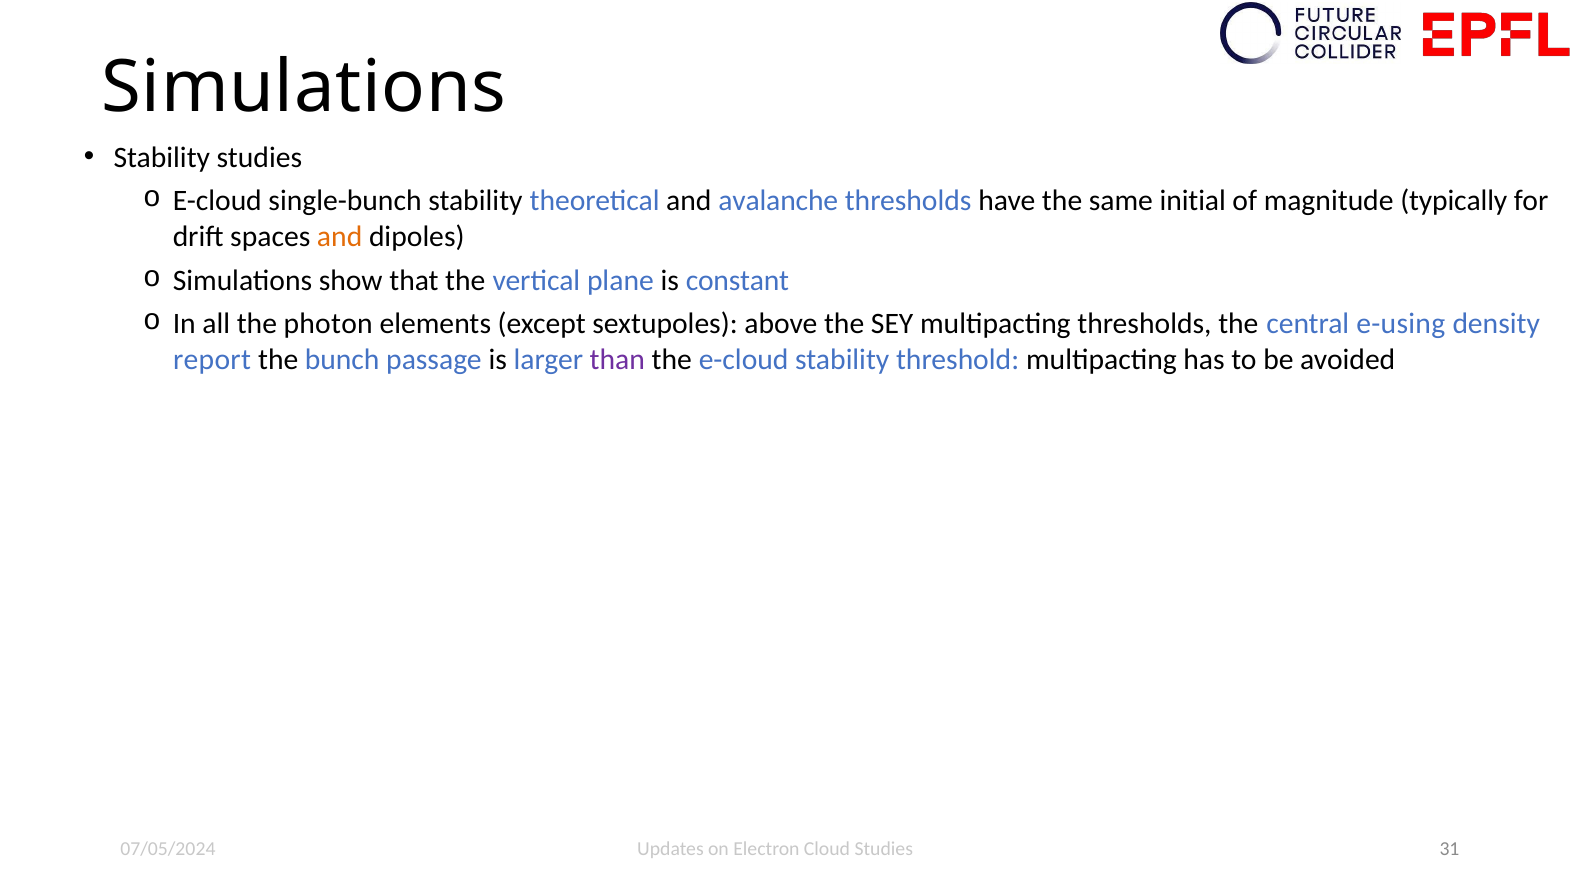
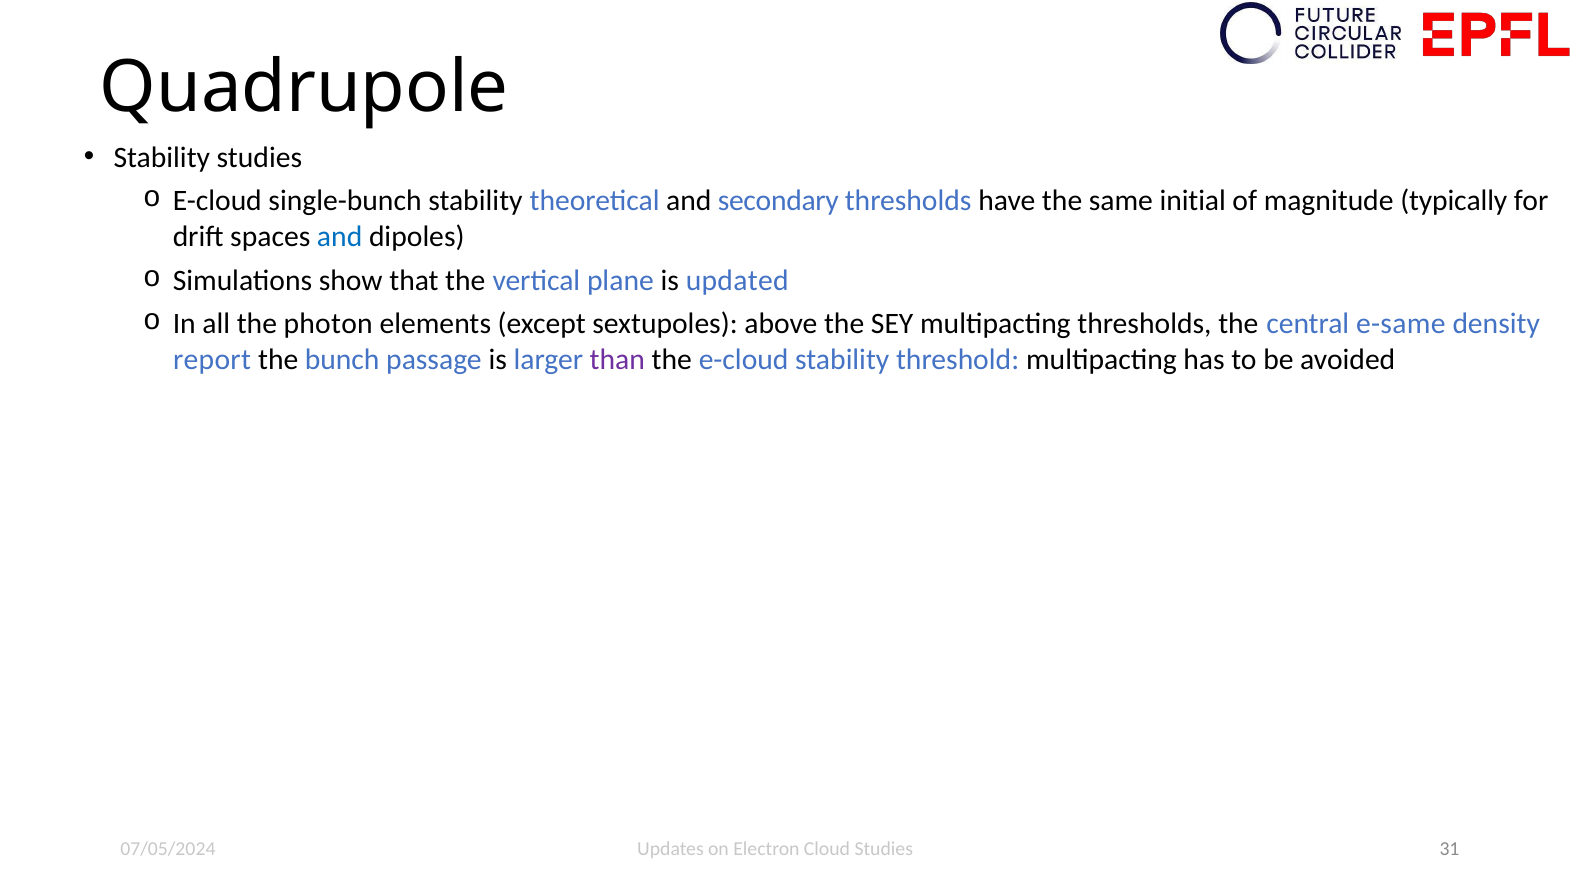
Simulations: Simulations -> Quadrupole (304, 88)
avalanche: avalanche -> secondary (778, 201)
and colour: orange -> blue (340, 237)
constant: constant -> updated (737, 280)
e-using: e-using -> e-same (1401, 324)
